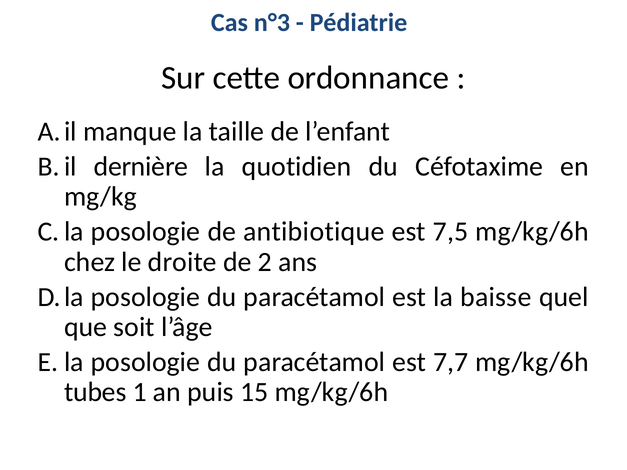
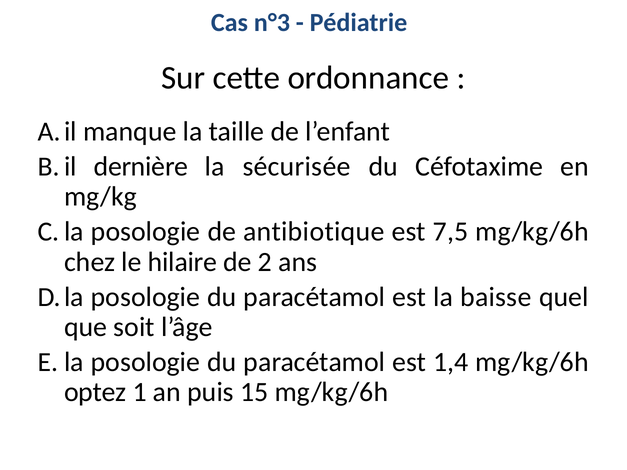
quotidien: quotidien -> sécurisée (297, 167)
droite: droite -> hilaire (183, 262)
7,7: 7,7 -> 1,4 (451, 362)
tubes: tubes -> optez (95, 393)
